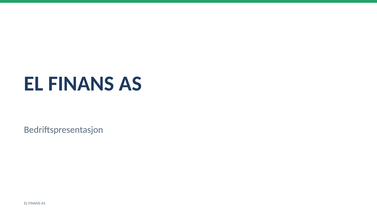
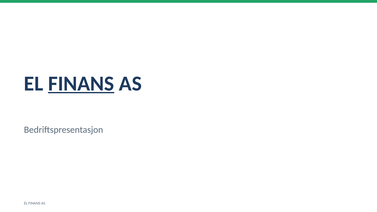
FINANS underline: none -> present (81, 84)
